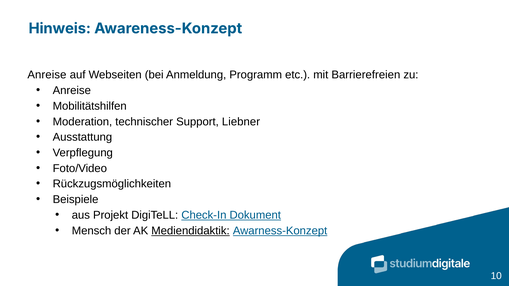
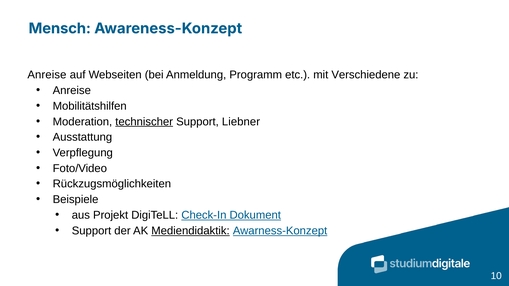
Hinweis: Hinweis -> Mensch (60, 28)
Barrierefreien: Barrierefreien -> Verschiedene (366, 75)
technischer underline: none -> present (144, 122)
Mensch: Mensch -> Support (92, 231)
